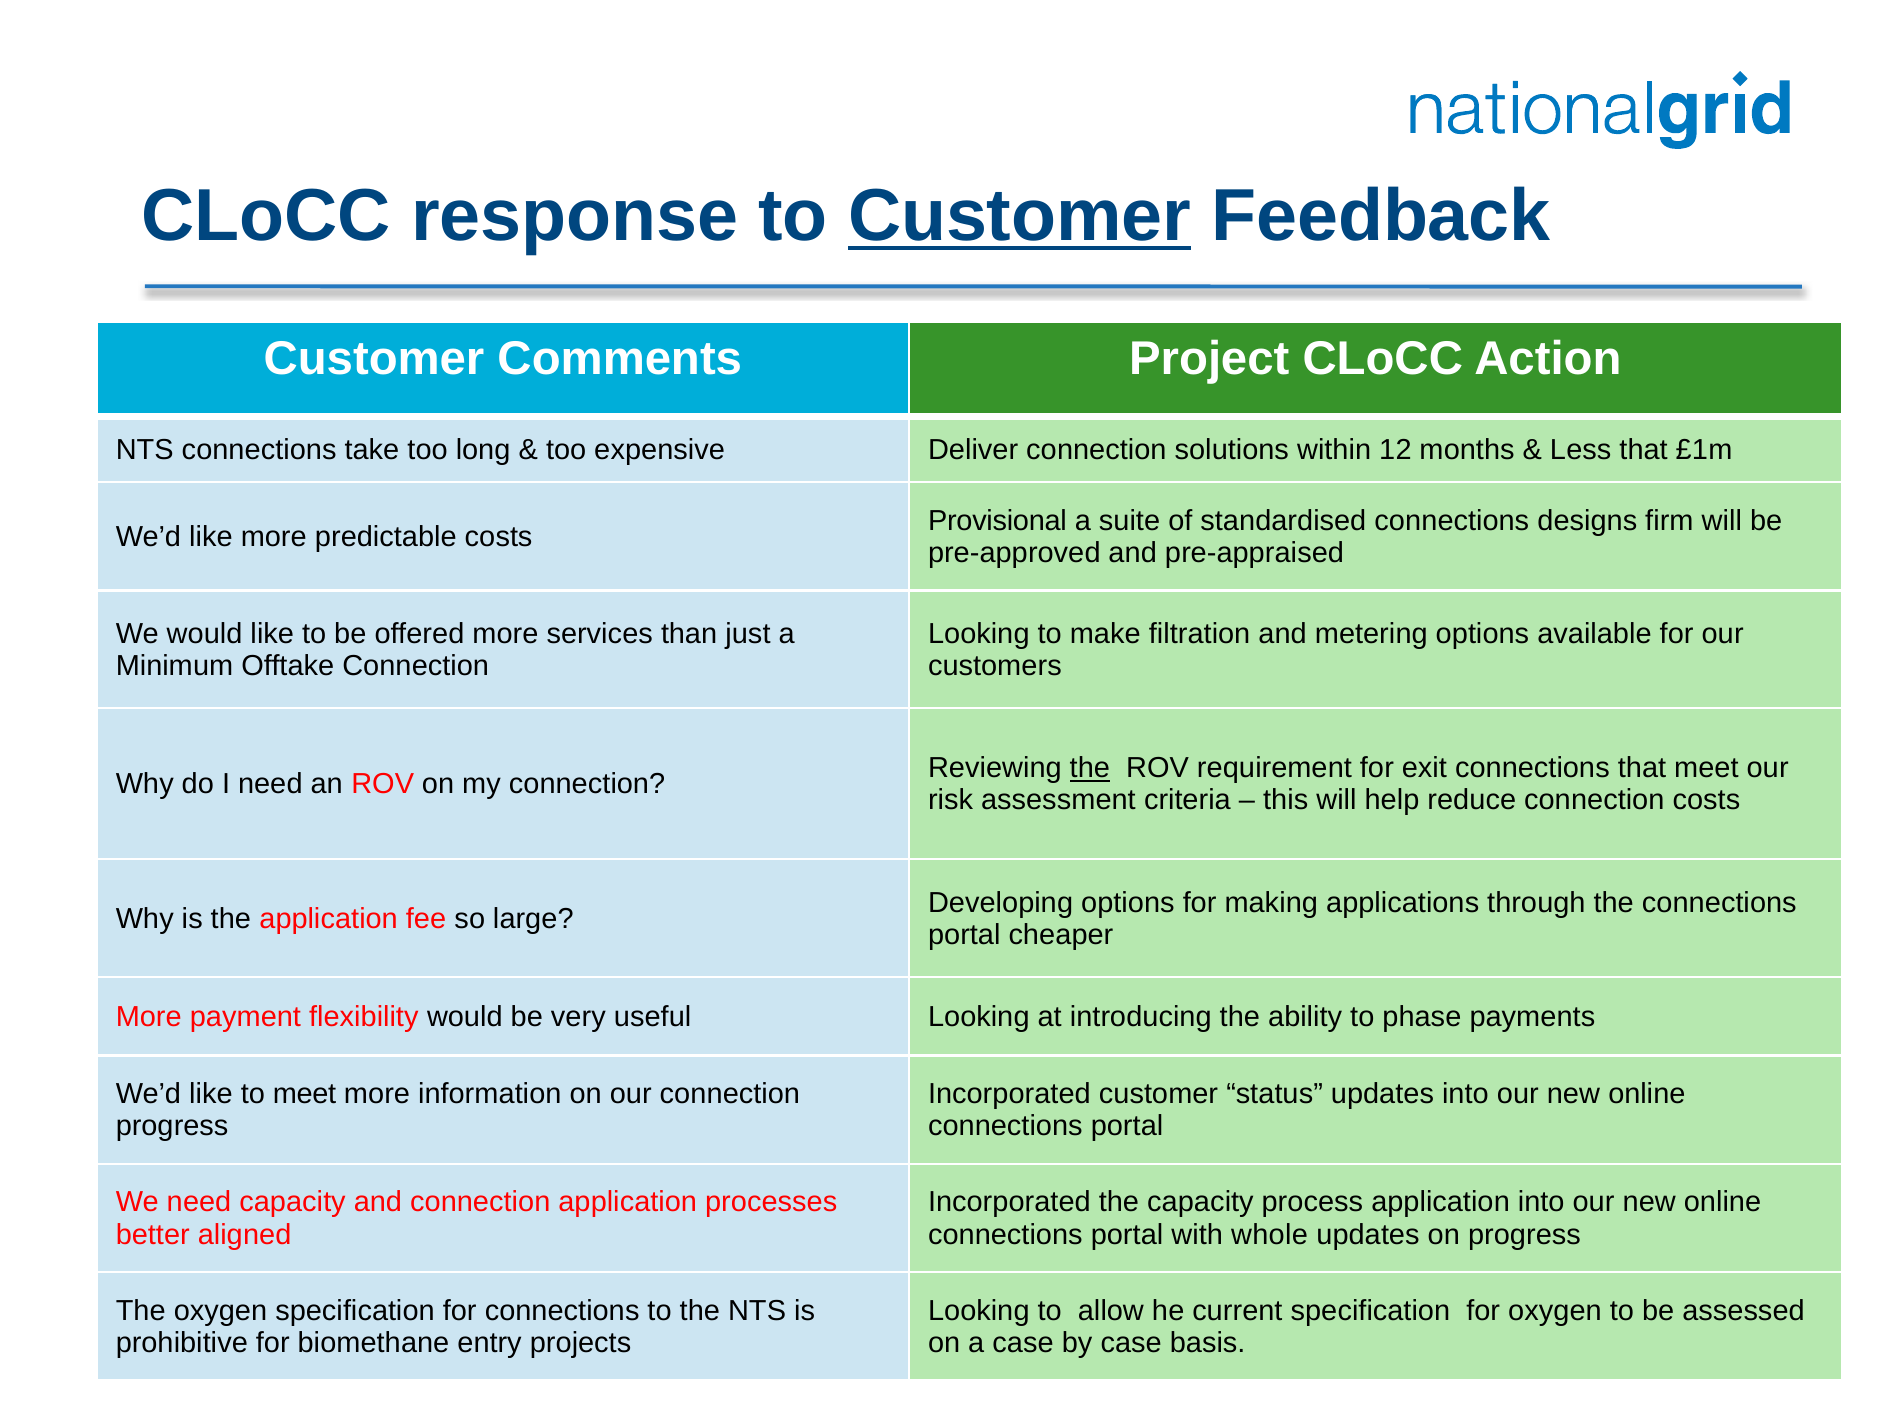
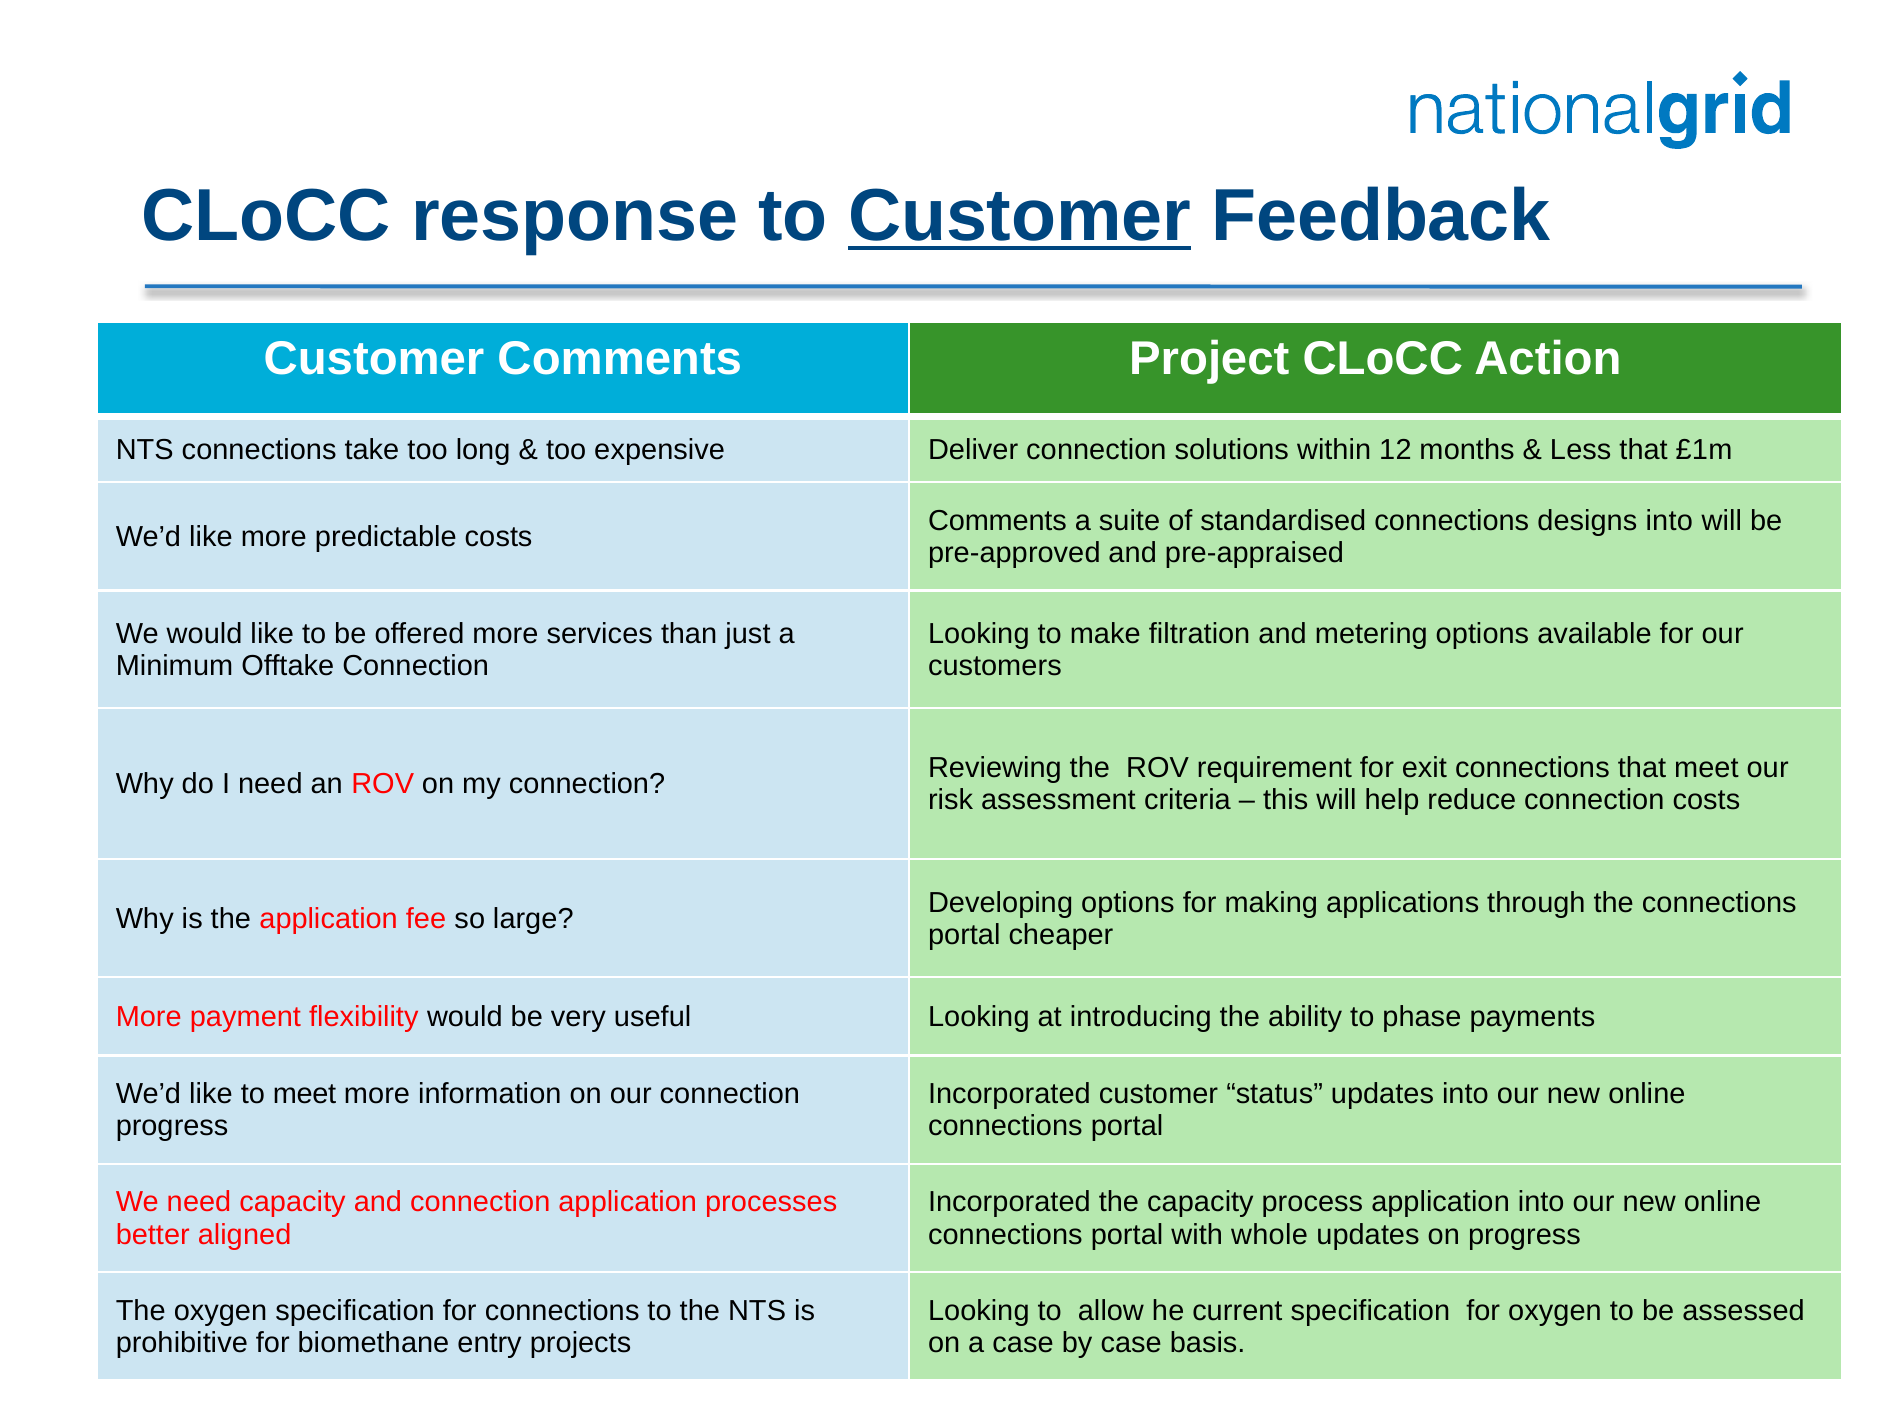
Provisional: Provisional -> Comments (997, 521)
designs firm: firm -> into (1669, 521)
the underline: present -> none (1090, 768)
